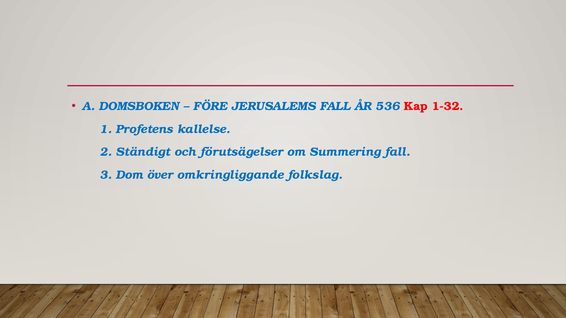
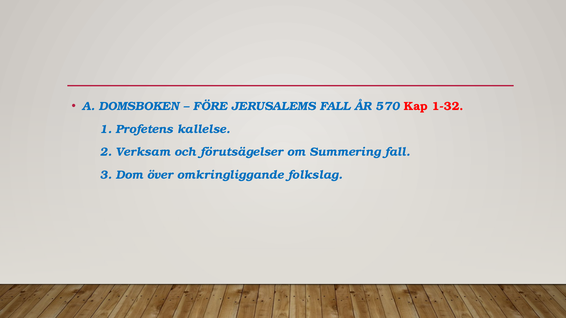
536: 536 -> 570 (388, 106)
Ständigt: Ständigt -> Verksam (143, 152)
